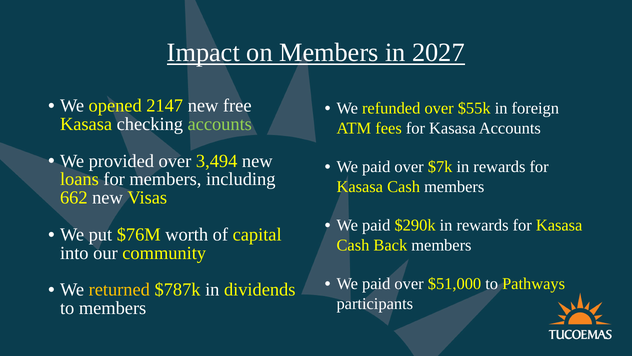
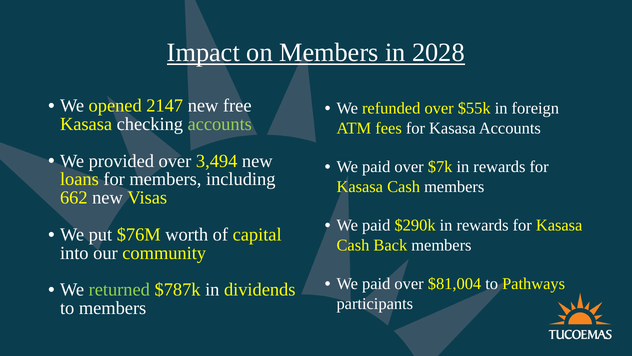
2027: 2027 -> 2028 (438, 52)
$51,000: $51,000 -> $81,004 (455, 283)
returned colour: yellow -> light green (119, 289)
